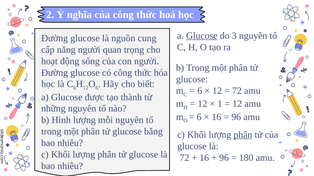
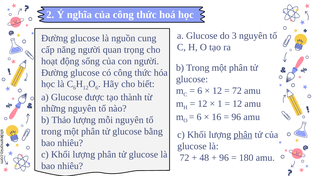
Glucose underline: present -> none (202, 36)
Hình: Hình -> Thảo (61, 120)
16: 16 -> 48 (204, 158)
